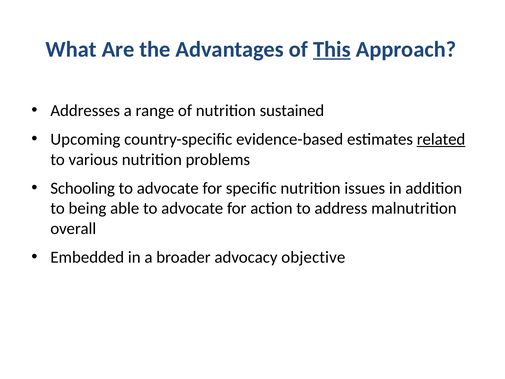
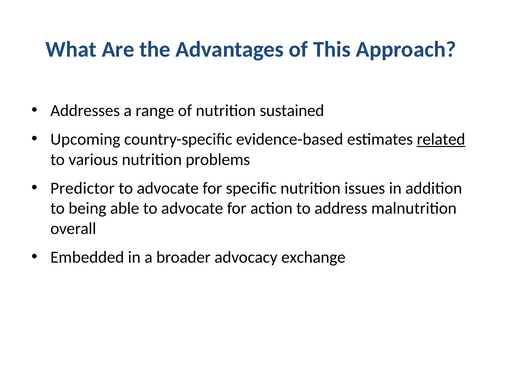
This underline: present -> none (332, 49)
Schooling: Schooling -> Predictor (83, 188)
objective: objective -> exchange (313, 257)
